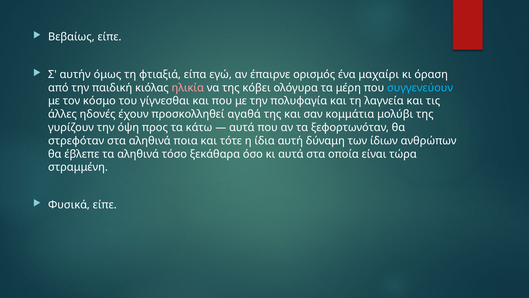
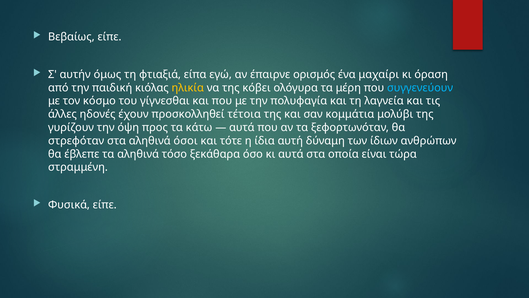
ηλικία colour: pink -> yellow (188, 88)
αγαθά: αγαθά -> τέτοια (244, 114)
ποια: ποια -> όσοι (186, 141)
